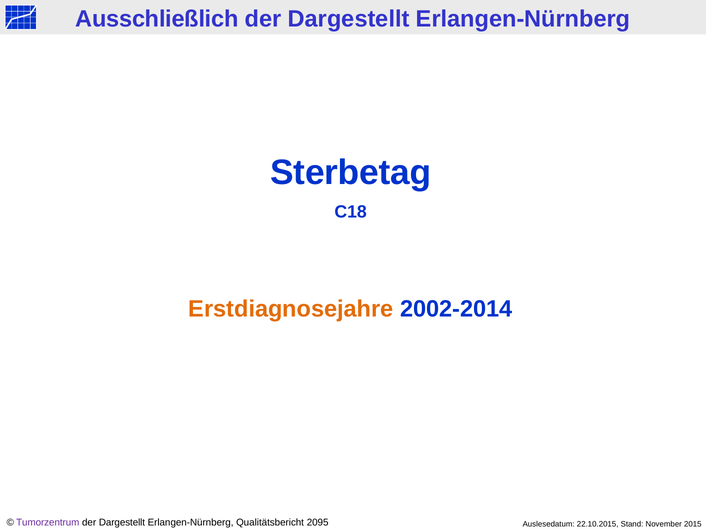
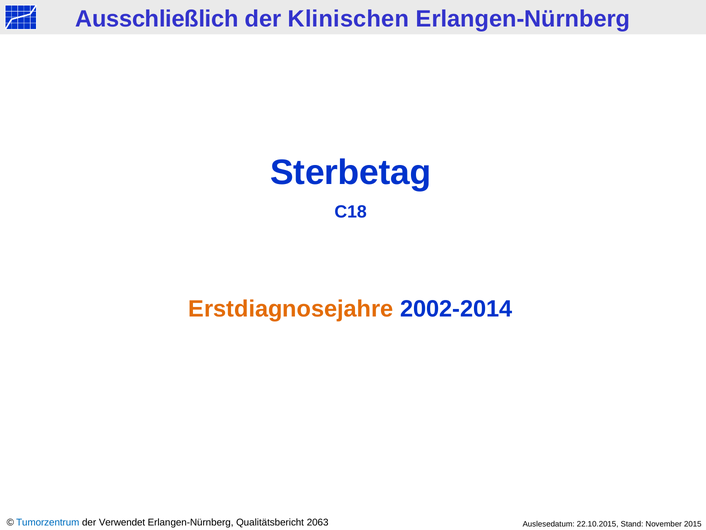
Dargestellt: Dargestellt -> Klinischen (349, 19)
Tumorzentrum colour: purple -> blue (48, 522)
Dargestellt: Dargestellt -> Verwendet (122, 522)
2095: 2095 -> 2063 (318, 522)
